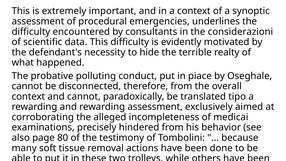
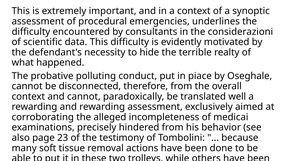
tipo: tipo -> well (237, 96)
80: 80 -> 23 (63, 138)
